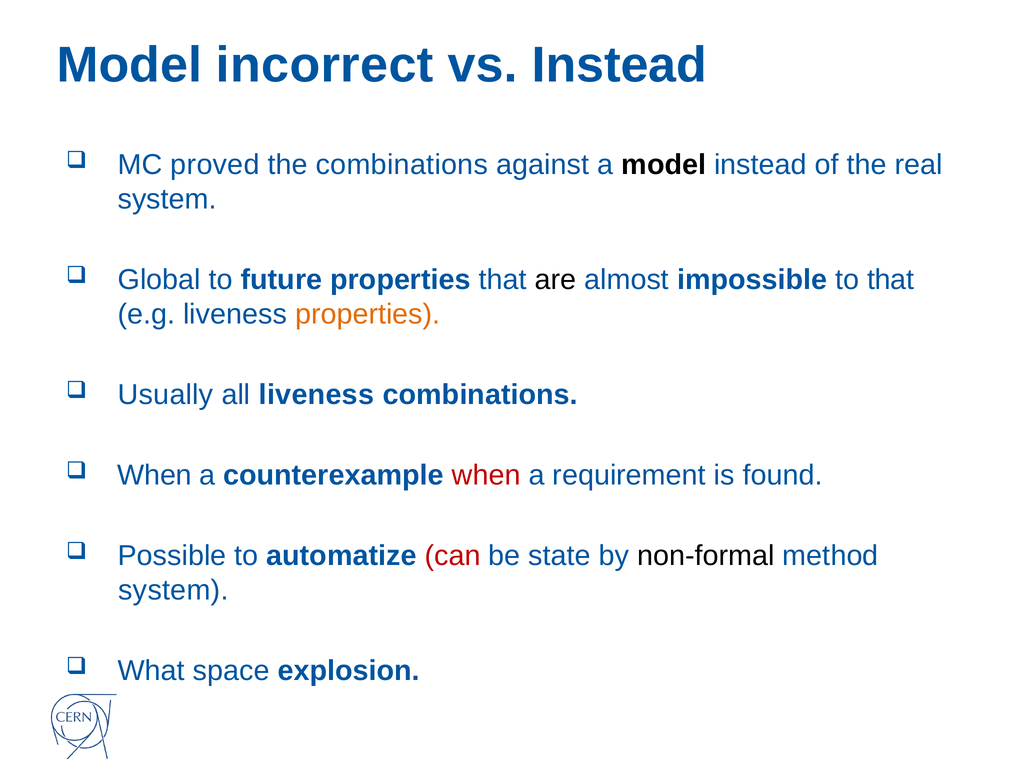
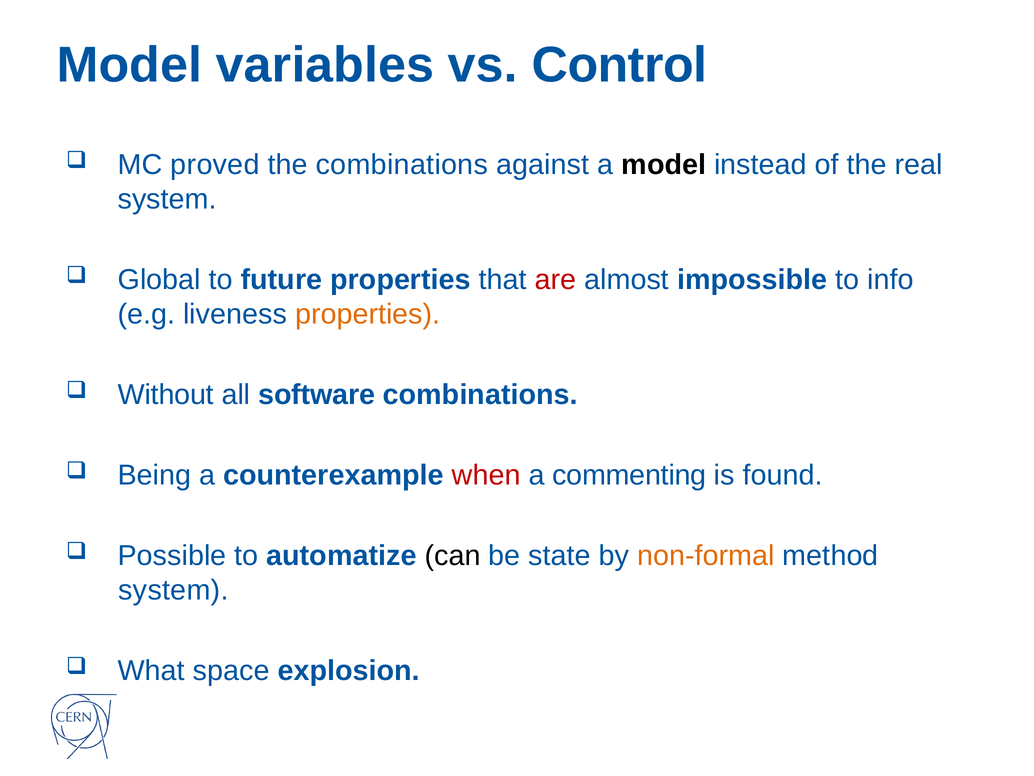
incorrect: incorrect -> variables (325, 65)
vs Instead: Instead -> Control (620, 65)
are colour: black -> red (555, 280)
to that: that -> info (890, 280)
Usually: Usually -> Without (166, 395)
all liveness: liveness -> software (317, 395)
When: When -> Being (154, 475)
requirement: requirement -> commenting (629, 475)
can colour: red -> black (453, 555)
non-formal colour: black -> orange (706, 555)
